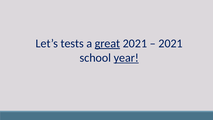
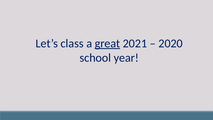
tests: tests -> class (72, 43)
2021: 2021 -> 2020 (171, 43)
year underline: present -> none (126, 58)
